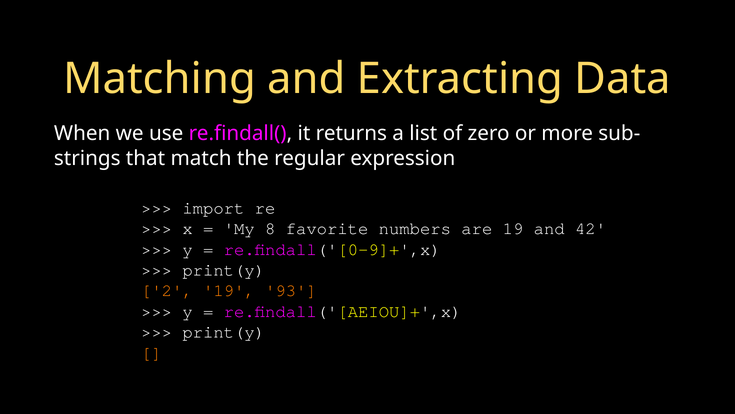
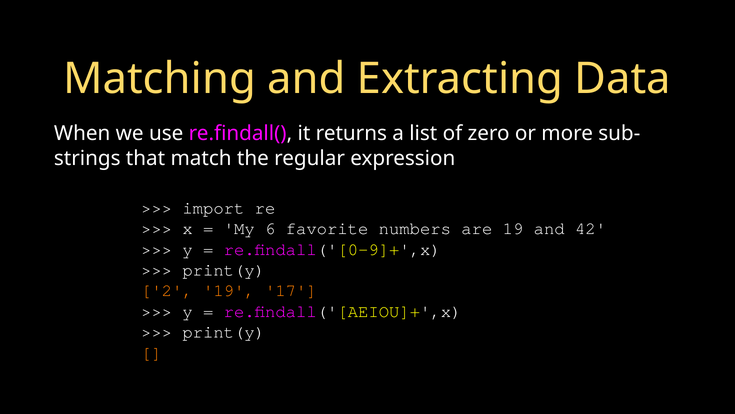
8: 8 -> 6 (270, 228)
93: 93 -> 17 (291, 290)
